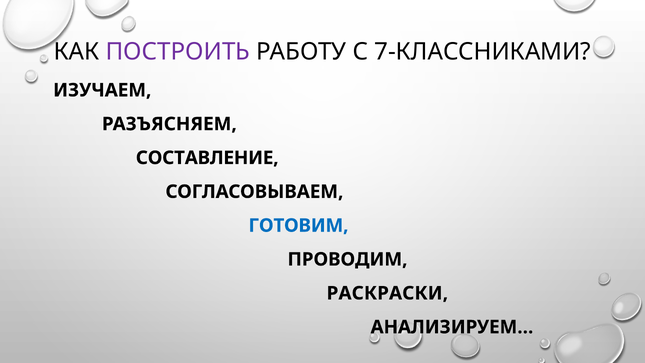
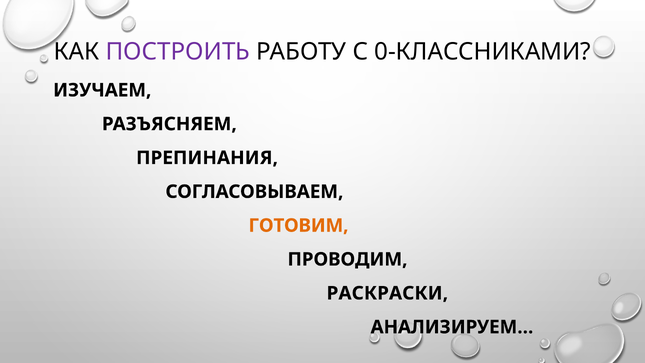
7-КЛАССНИКАМИ: 7-КЛАССНИКАМИ -> 0-КЛАССНИКАМИ (483, 51)
СОСТАВЛЕНИЕ: СОСТАВЛЕНИЕ -> ПРЕПИНАНИЯ (207, 158)
ГОТОВИМ colour: blue -> orange (298, 225)
